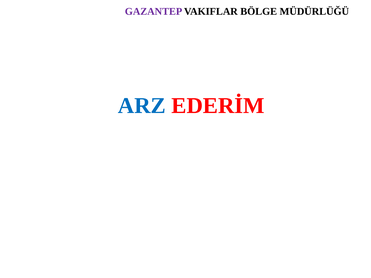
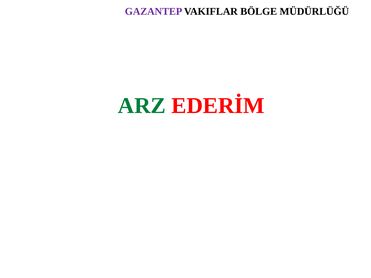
ARZ colour: blue -> green (142, 106)
